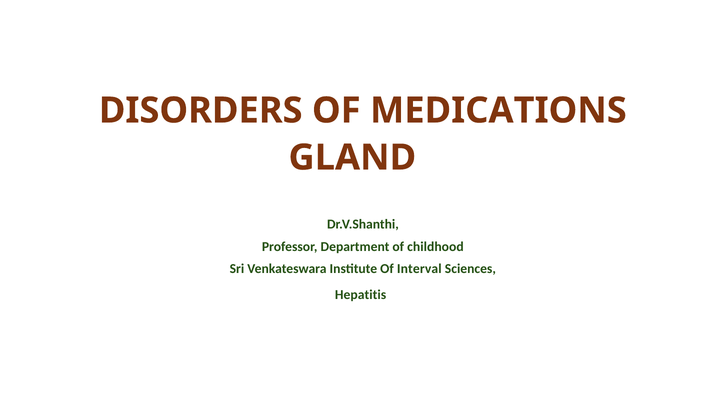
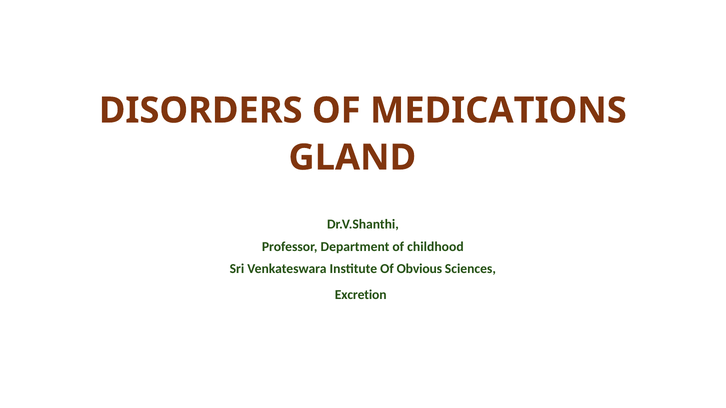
Interval: Interval -> Obvious (419, 269)
Hepatitis: Hepatitis -> Excretion (361, 295)
